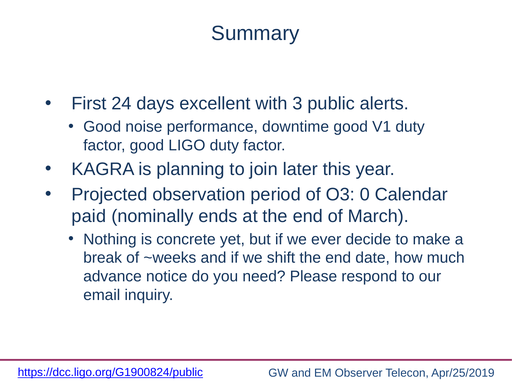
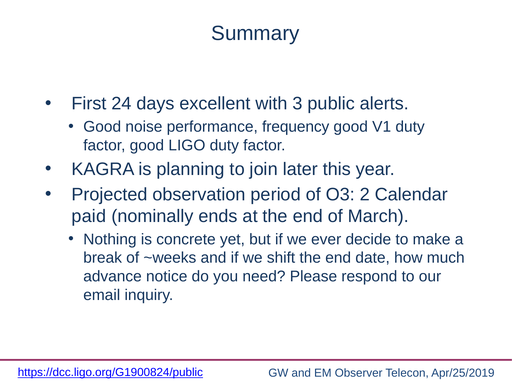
downtime: downtime -> frequency (296, 127)
0: 0 -> 2 (365, 195)
